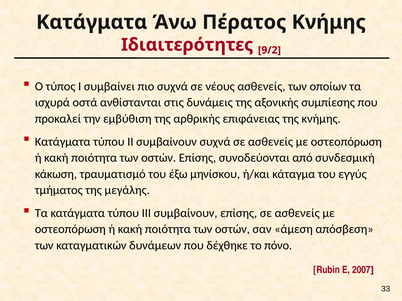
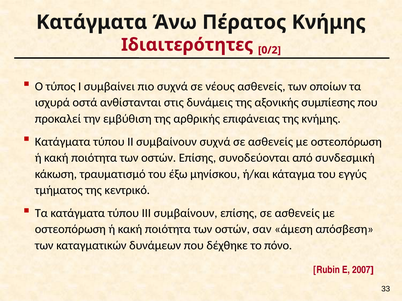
9/2: 9/2 -> 0/2 (269, 50)
μεγάλης: μεγάλης -> κεντρικό (127, 190)
